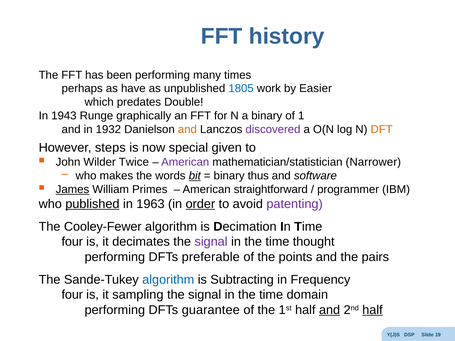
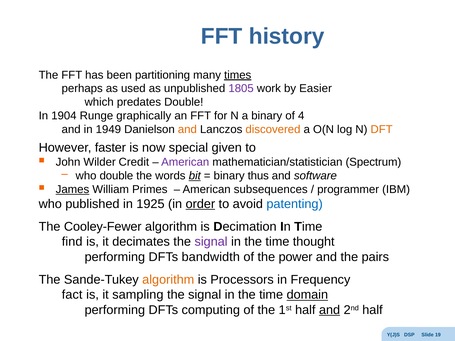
been performing: performing -> partitioning (163, 75)
times underline: none -> present (238, 75)
have: have -> used (133, 89)
1805 colour: blue -> purple (241, 89)
1943: 1943 -> 1904 (64, 116)
1: 1 -> 4 (301, 116)
1932: 1932 -> 1949 (108, 130)
discovered colour: purple -> orange (273, 130)
steps: steps -> faster (110, 148)
Twice: Twice -> Credit (134, 162)
Narrower: Narrower -> Spectrum (373, 162)
who makes: makes -> double (116, 176)
straightforward: straightforward -> subsequences (271, 190)
published underline: present -> none (92, 204)
1963: 1963 -> 1925 (150, 204)
patenting colour: purple -> blue (295, 204)
four: four -> find (72, 242)
preferable: preferable -> bandwidth (211, 257)
points: points -> power (296, 257)
algorithm colour: blue -> orange (168, 280)
Subtracting: Subtracting -> Processors (242, 280)
four: four -> fact (72, 295)
domain underline: none -> present (307, 295)
guarantee: guarantee -> computing (211, 310)
half underline: present -> none (372, 310)
